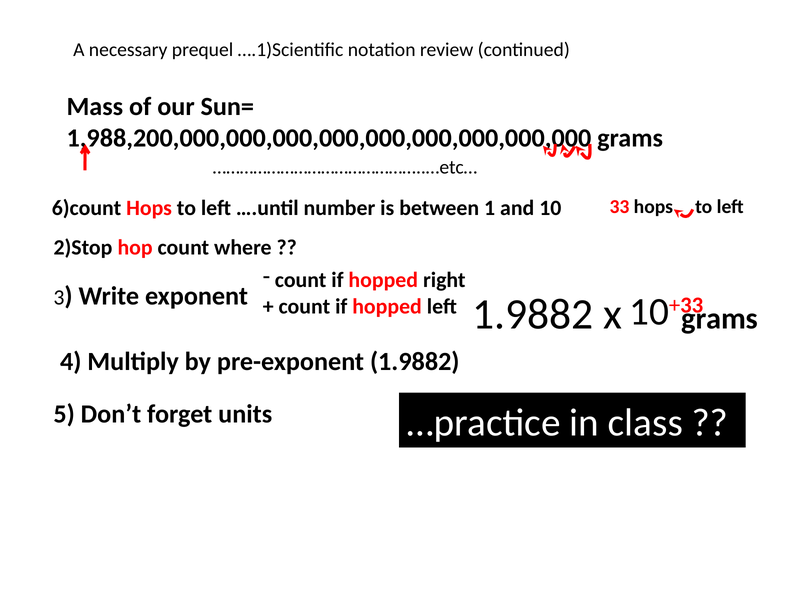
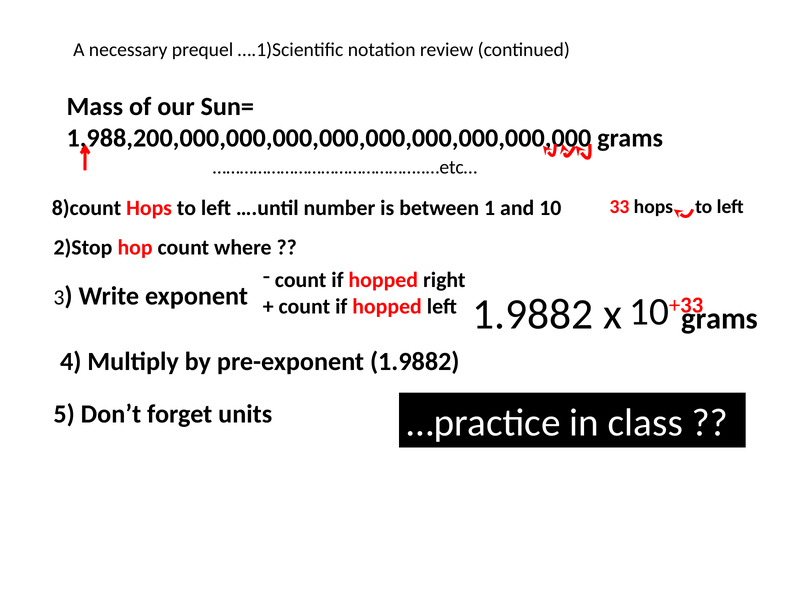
6)count: 6)count -> 8)count (87, 208)
